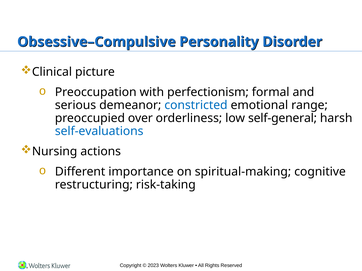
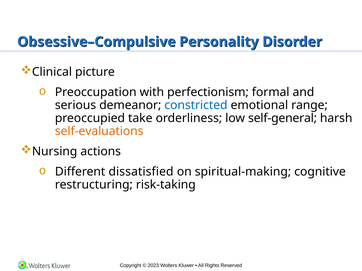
over: over -> take (140, 118)
self-evaluations colour: blue -> orange (99, 131)
importance: importance -> dissatisfied (141, 172)
